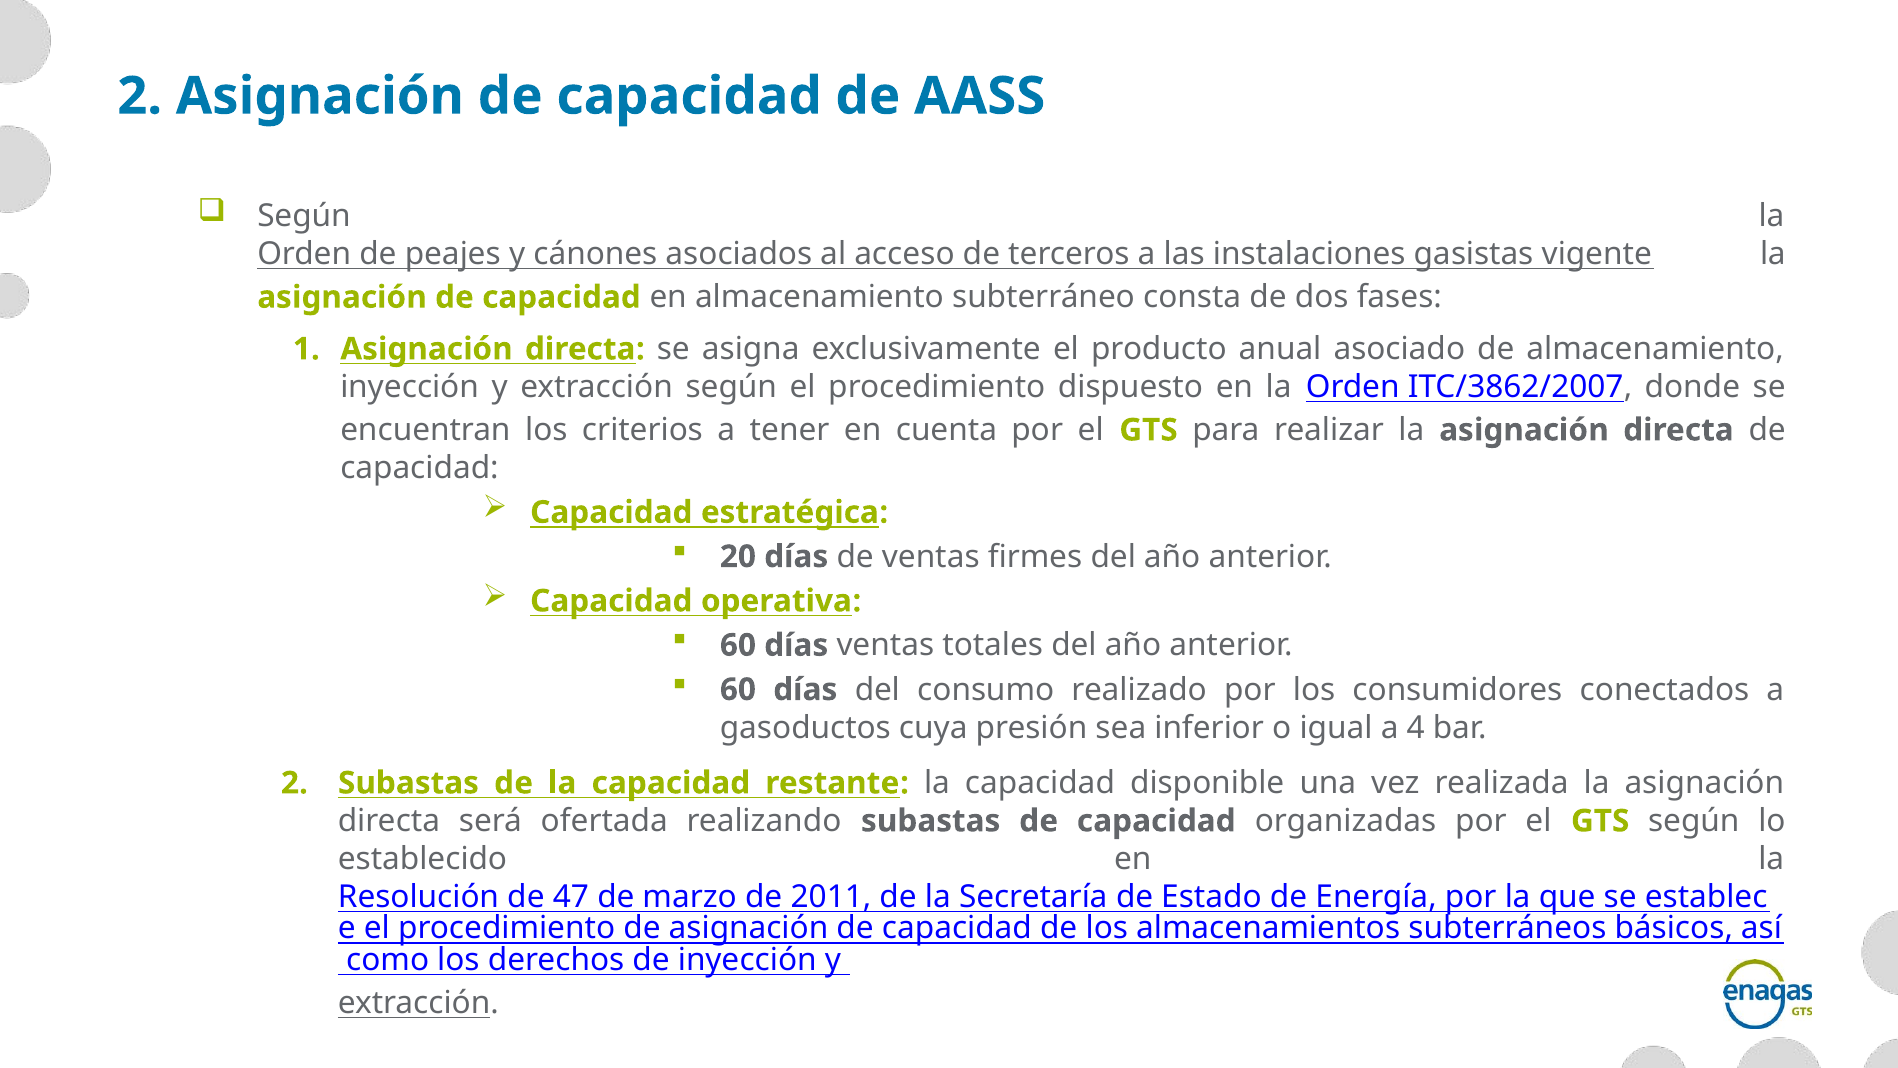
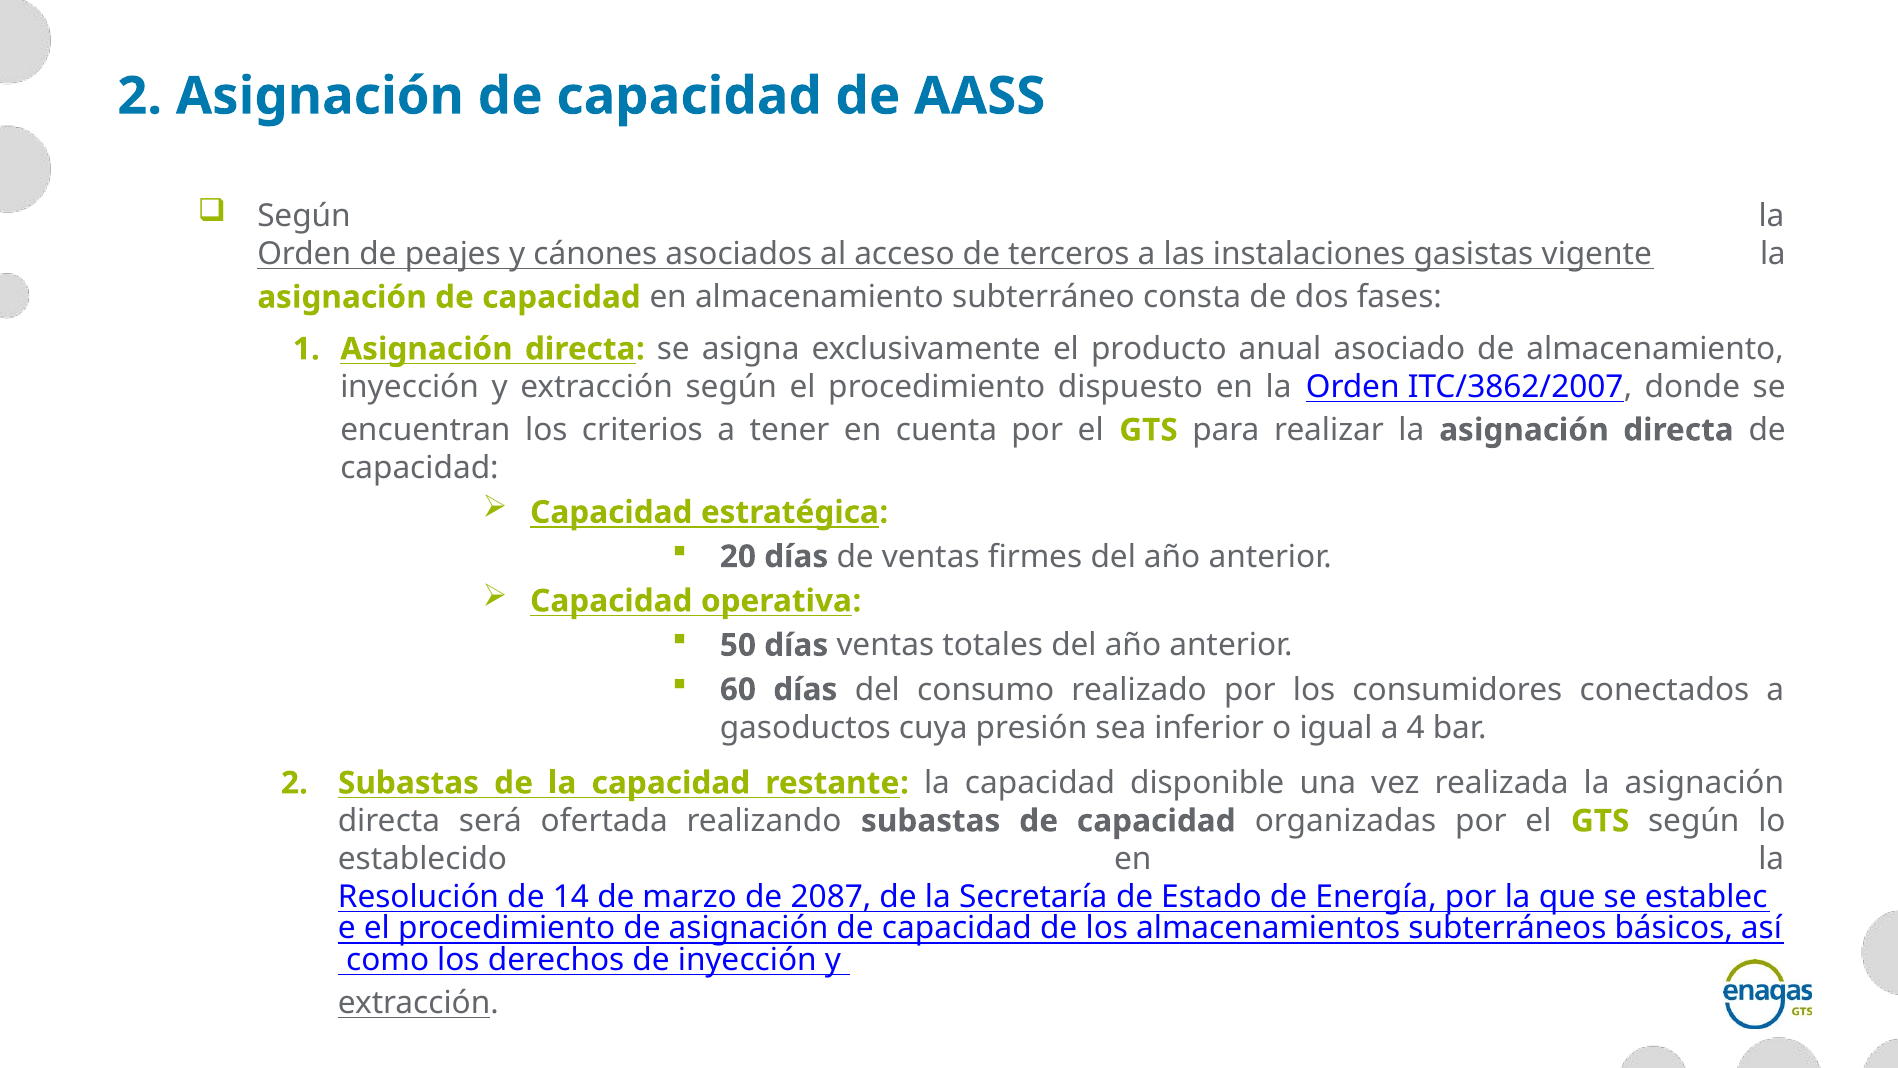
60: 60 -> 50 (738, 645)
47: 47 -> 14 (571, 897)
2011: 2011 -> 2087 (831, 897)
